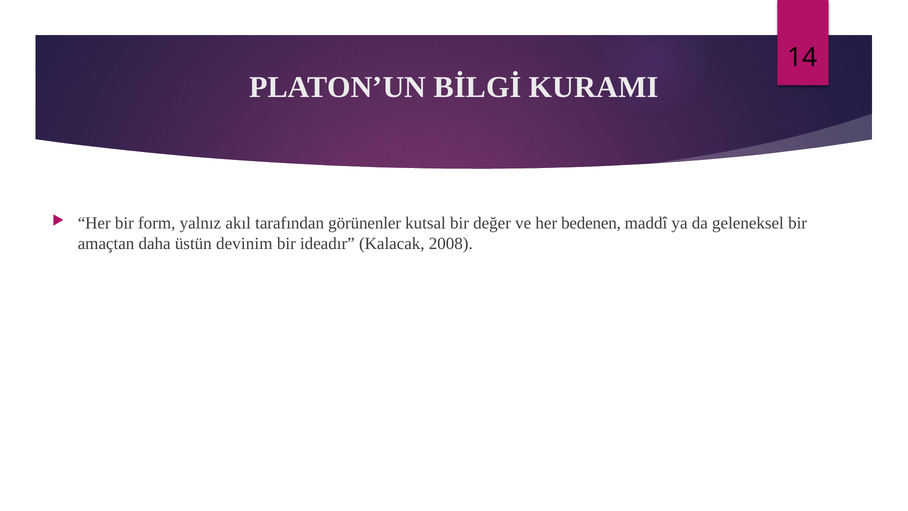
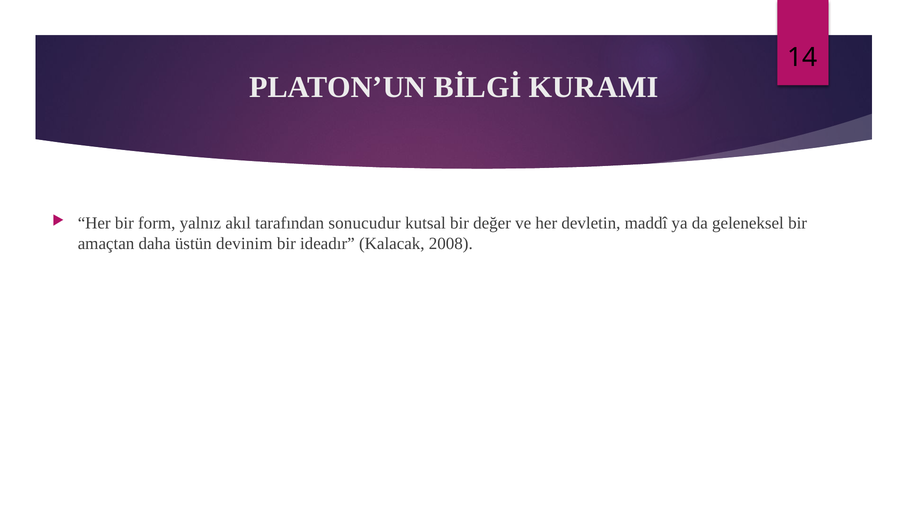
görünenler: görünenler -> sonucudur (365, 223)
bedenen: bedenen -> devletin (591, 223)
